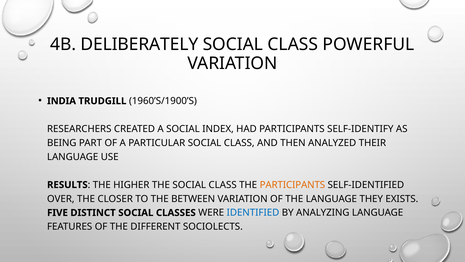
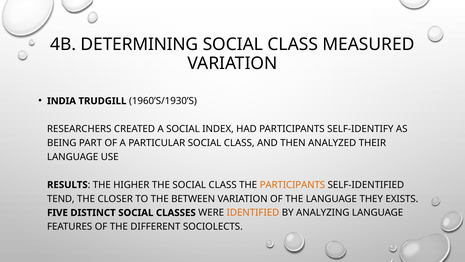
DELIBERATELY: DELIBERATELY -> DETERMINING (139, 44)
POWERFUL: POWERFUL -> MEASURED (368, 44)
1960’S/1900’S: 1960’S/1900’S -> 1960’S/1930’S (163, 101)
OVER: OVER -> TEND (61, 198)
IDENTIFIED colour: blue -> orange (253, 212)
